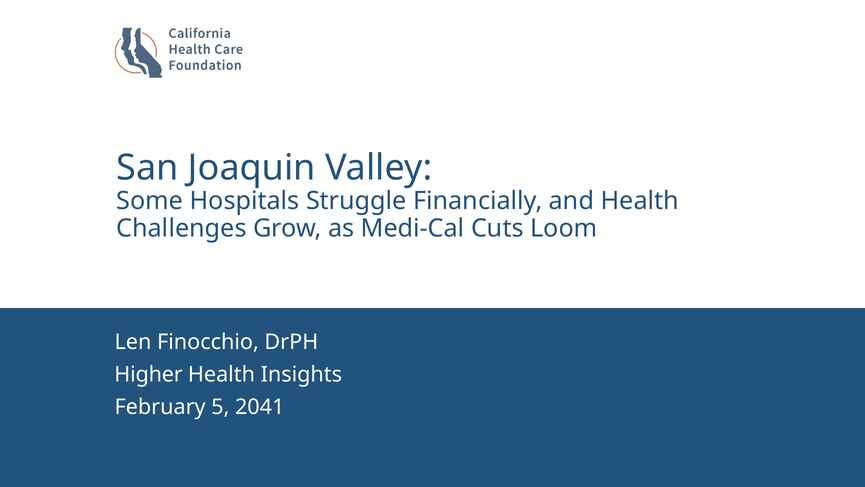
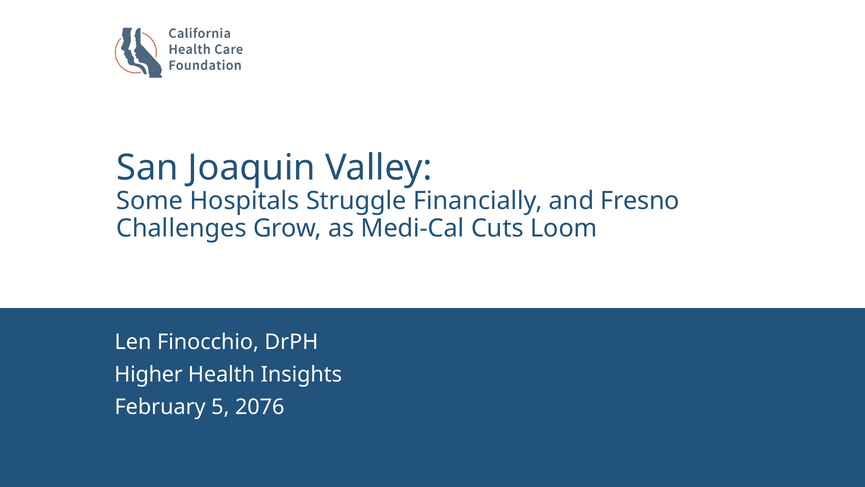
and Health: Health -> Fresno (640, 201)
2041: 2041 -> 2076 (260, 407)
